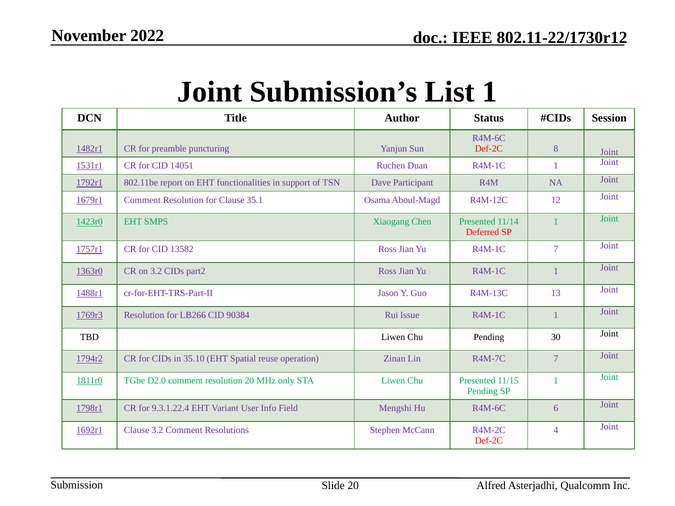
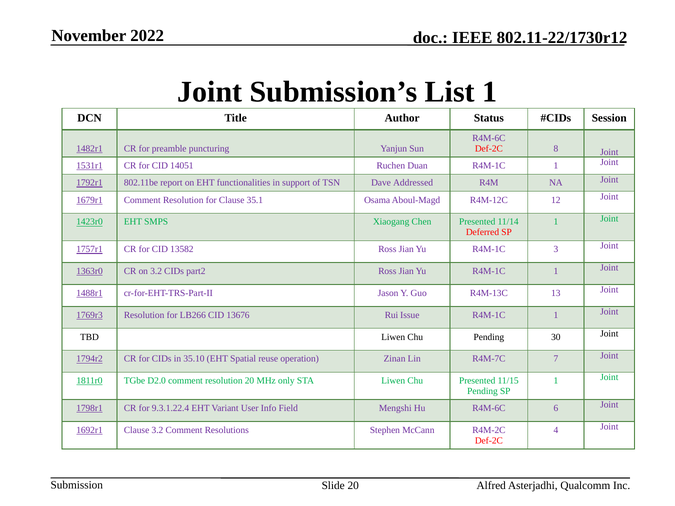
Participant: Participant -> Addressed (413, 183)
R4M-1C 7: 7 -> 3 (556, 249)
90384: 90384 -> 13676 (238, 315)
